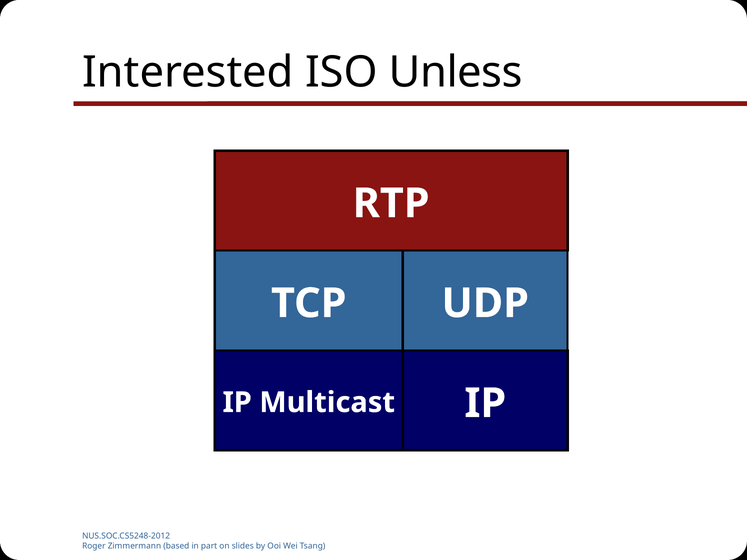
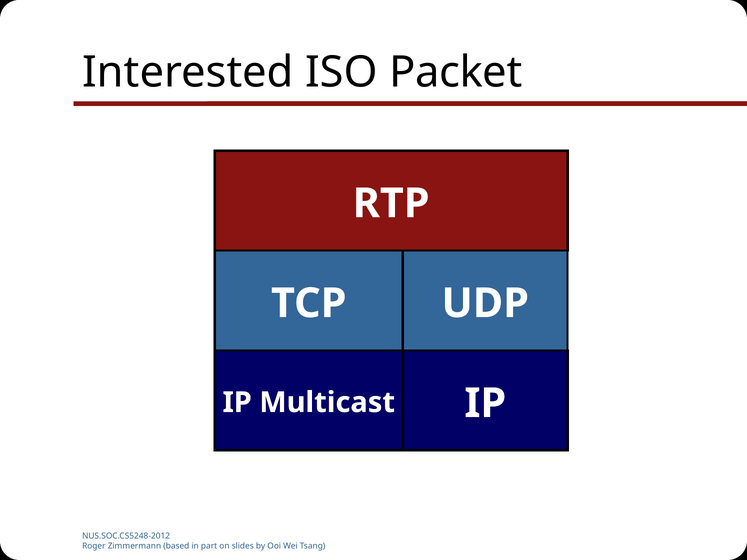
Unless: Unless -> Packet (456, 72)
